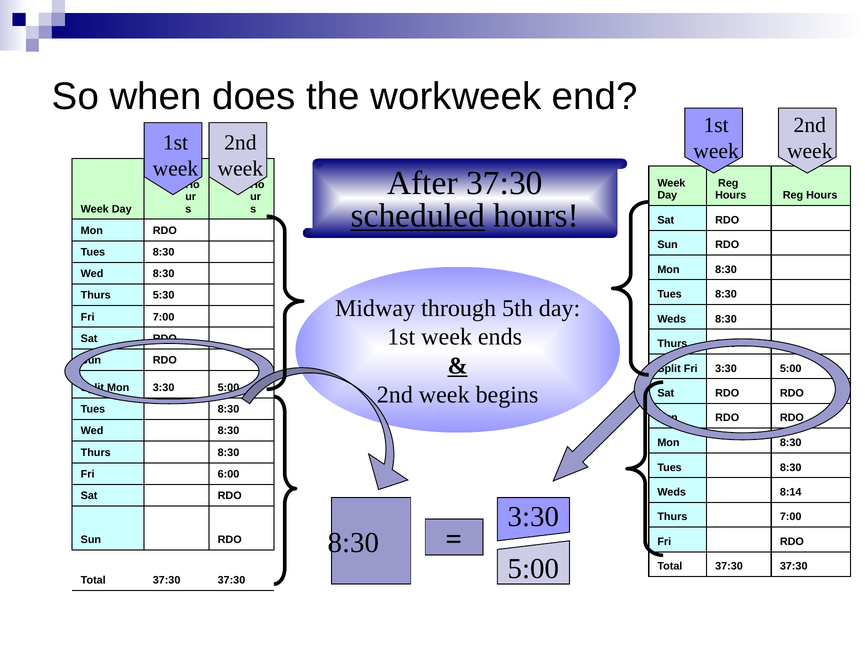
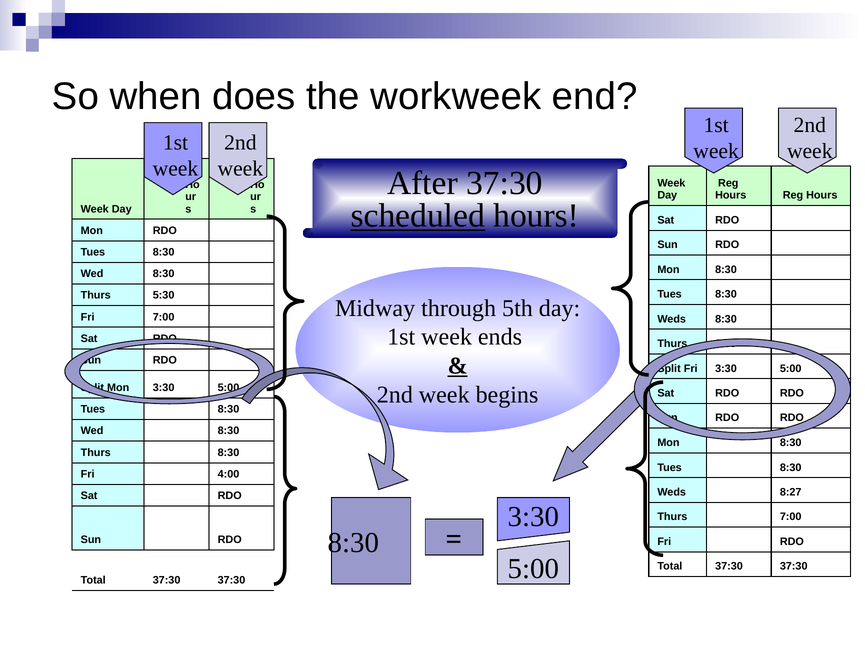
6:00: 6:00 -> 4:00 (228, 474)
8:14: 8:14 -> 8:27 (791, 492)
